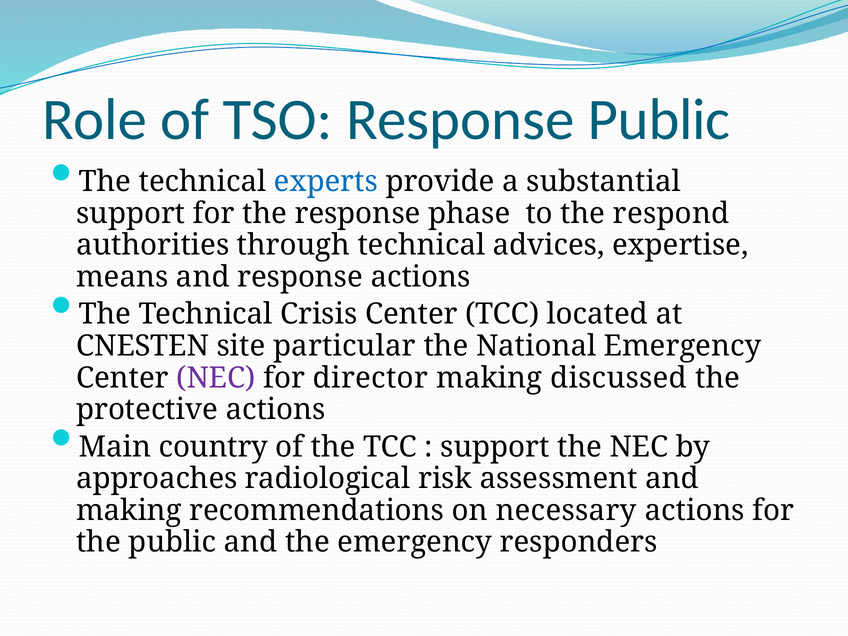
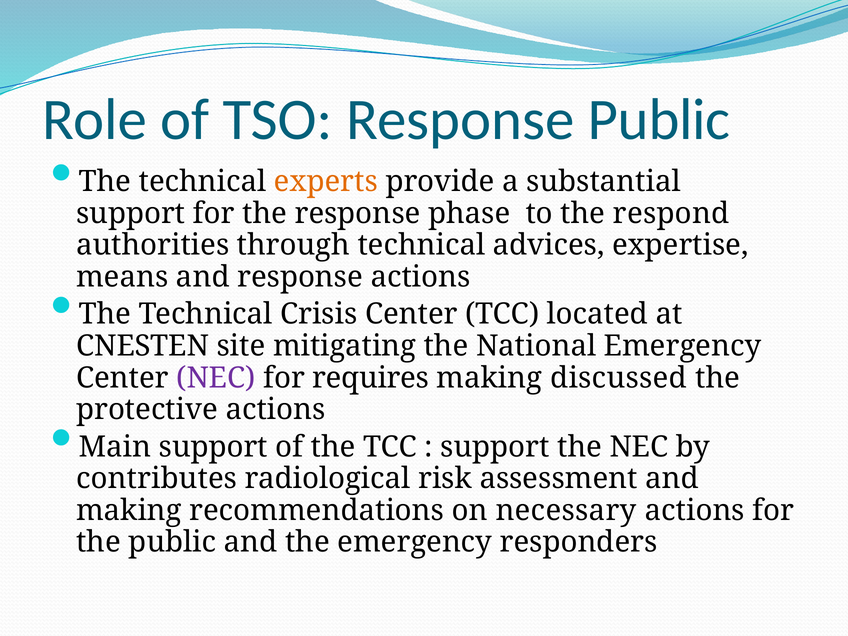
experts colour: blue -> orange (326, 182)
particular: particular -> mitigating (345, 346)
director: director -> requires (371, 378)
Main country: country -> support (213, 447)
approaches: approaches -> contributes (157, 479)
